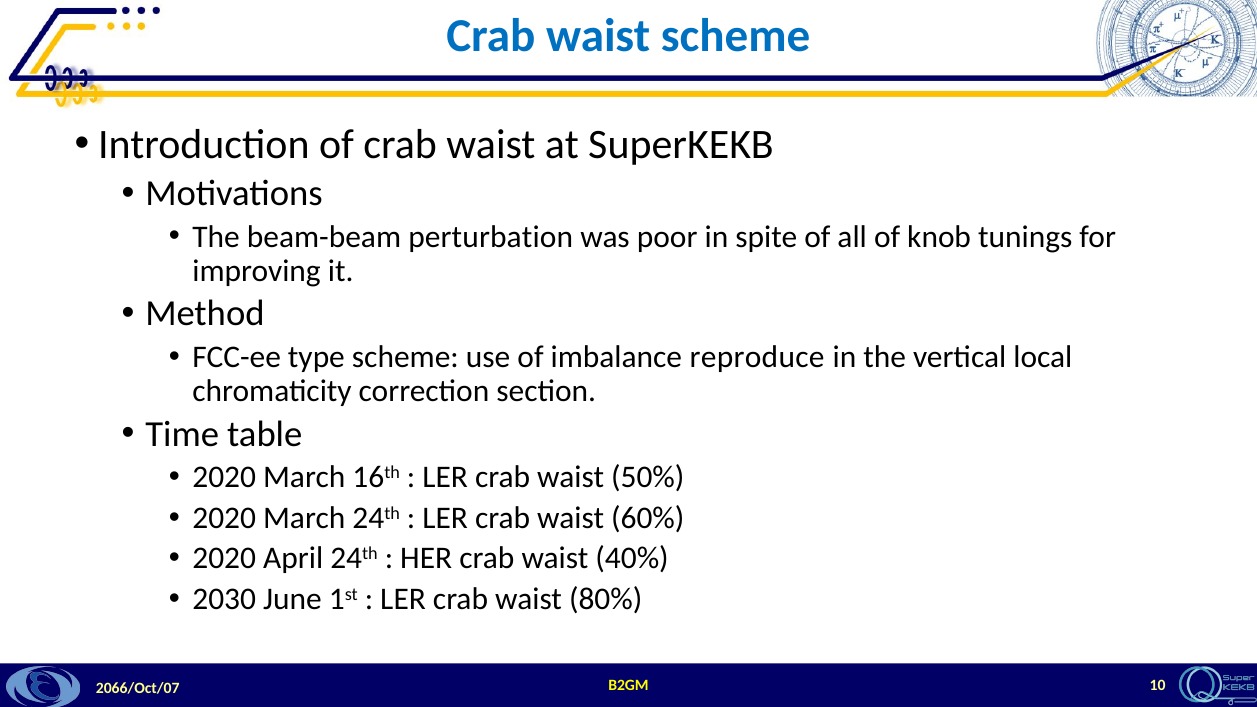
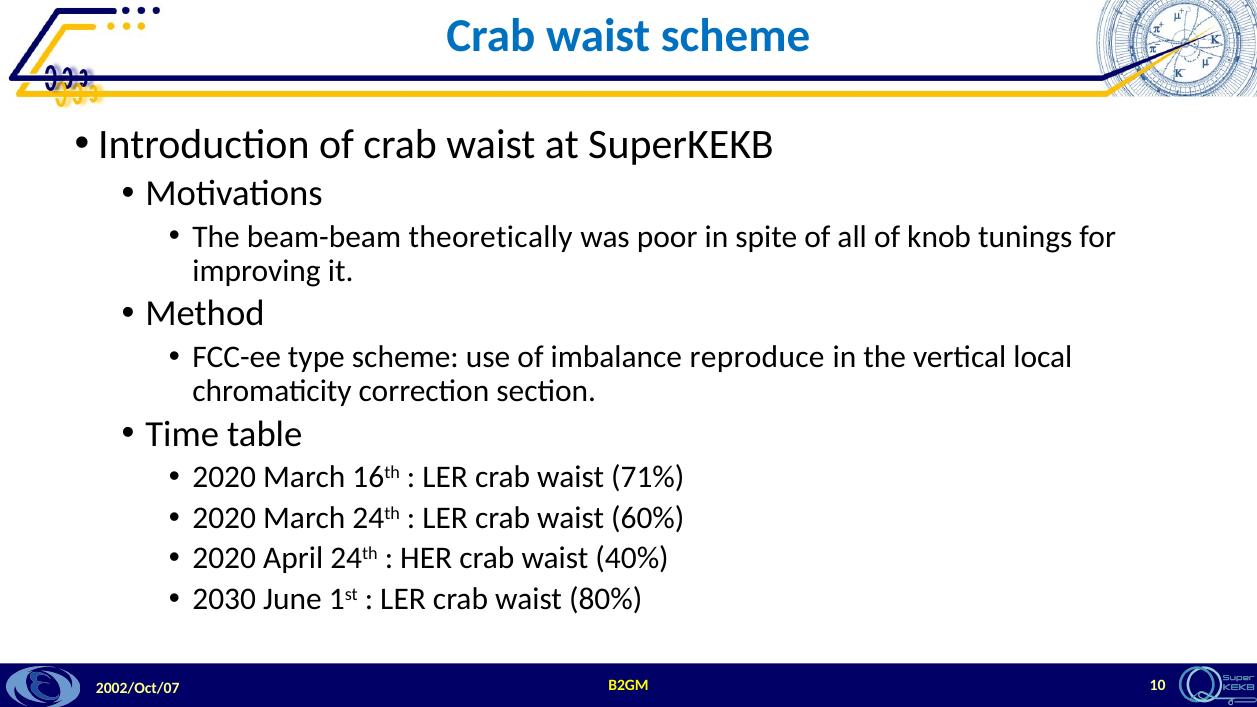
perturbation: perturbation -> theoretically (491, 237)
50%: 50% -> 71% (648, 478)
2066/Oct/07: 2066/Oct/07 -> 2002/Oct/07 (138, 688)
